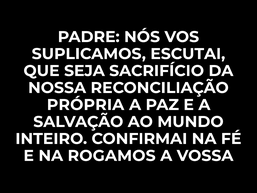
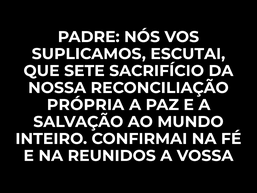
SEJA: SEJA -> SETE (84, 71)
ROGAMOS: ROGAMOS -> REUNIDOS (112, 156)
